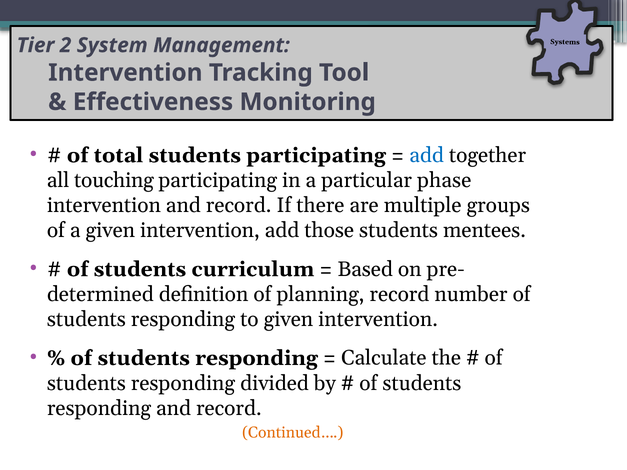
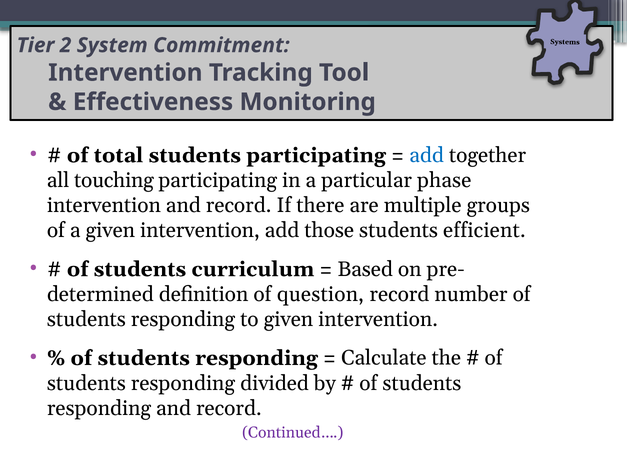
Management: Management -> Commitment (221, 45)
mentees: mentees -> efficient (484, 231)
planning: planning -> question (320, 294)
Continued… colour: orange -> purple (293, 433)
